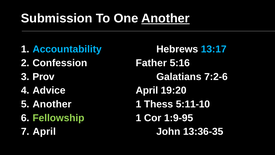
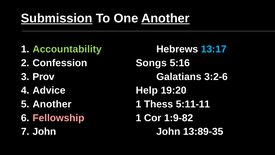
Submission underline: none -> present (57, 18)
Accountability colour: light blue -> light green (67, 49)
Father: Father -> Songs (151, 63)
7:2-6: 7:2-6 -> 3:2-6 (216, 77)
Advice April: April -> Help (147, 90)
5:11-10: 5:11-10 -> 5:11-11 (193, 104)
Fellowship colour: light green -> pink (58, 118)
1:9-95: 1:9-95 -> 1:9-82 (179, 118)
April: April -> John (44, 131)
13:36-35: 13:36-35 -> 13:89-35 (203, 131)
